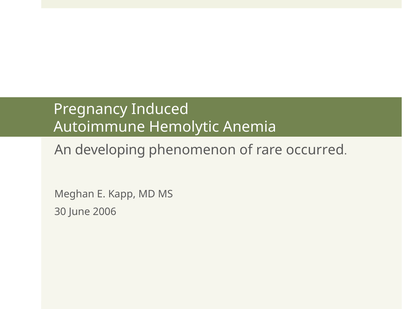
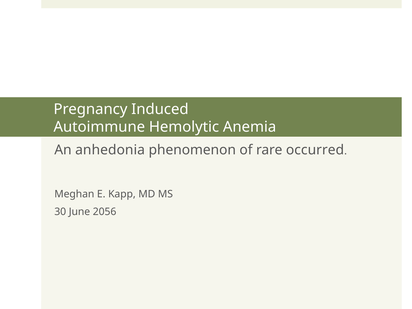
developing: developing -> anhedonia (110, 150)
2006: 2006 -> 2056 (105, 212)
